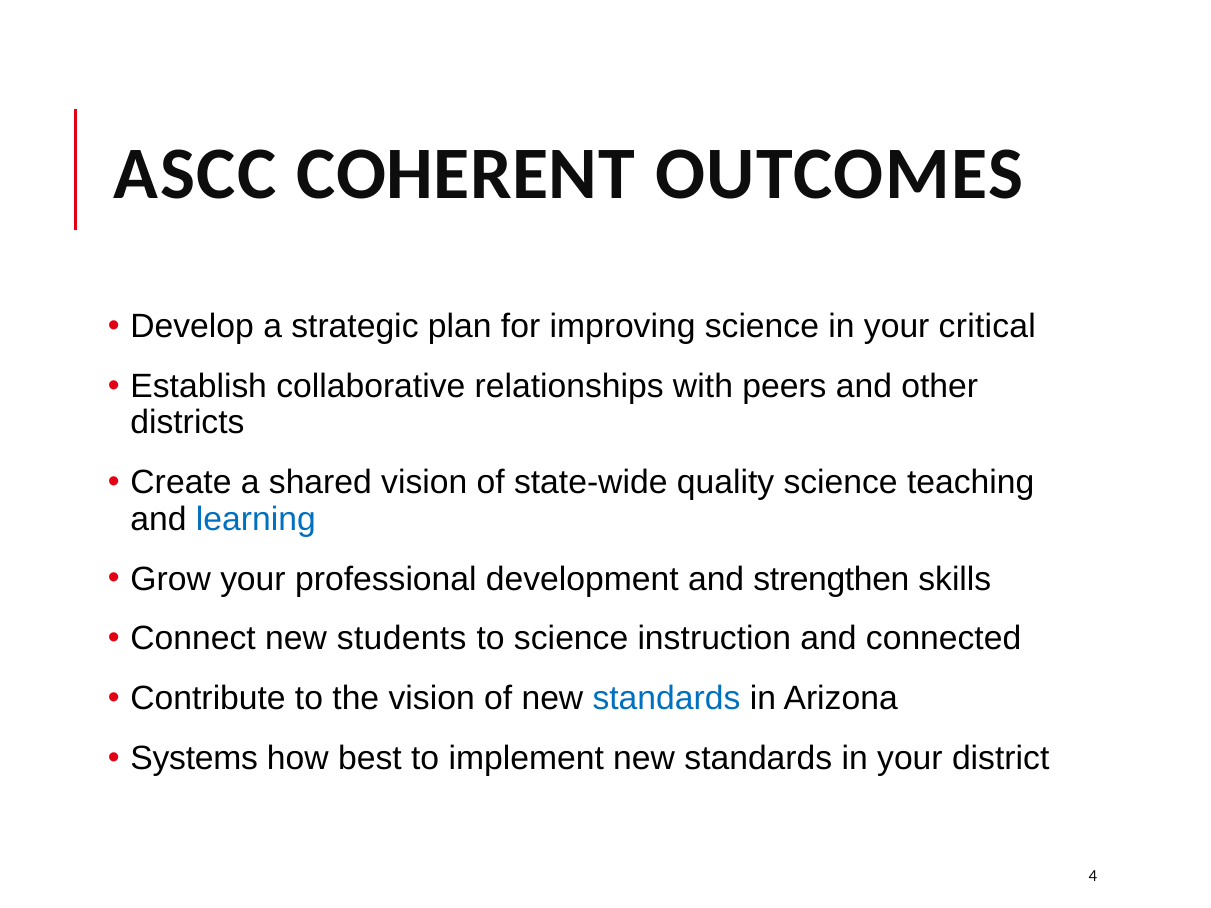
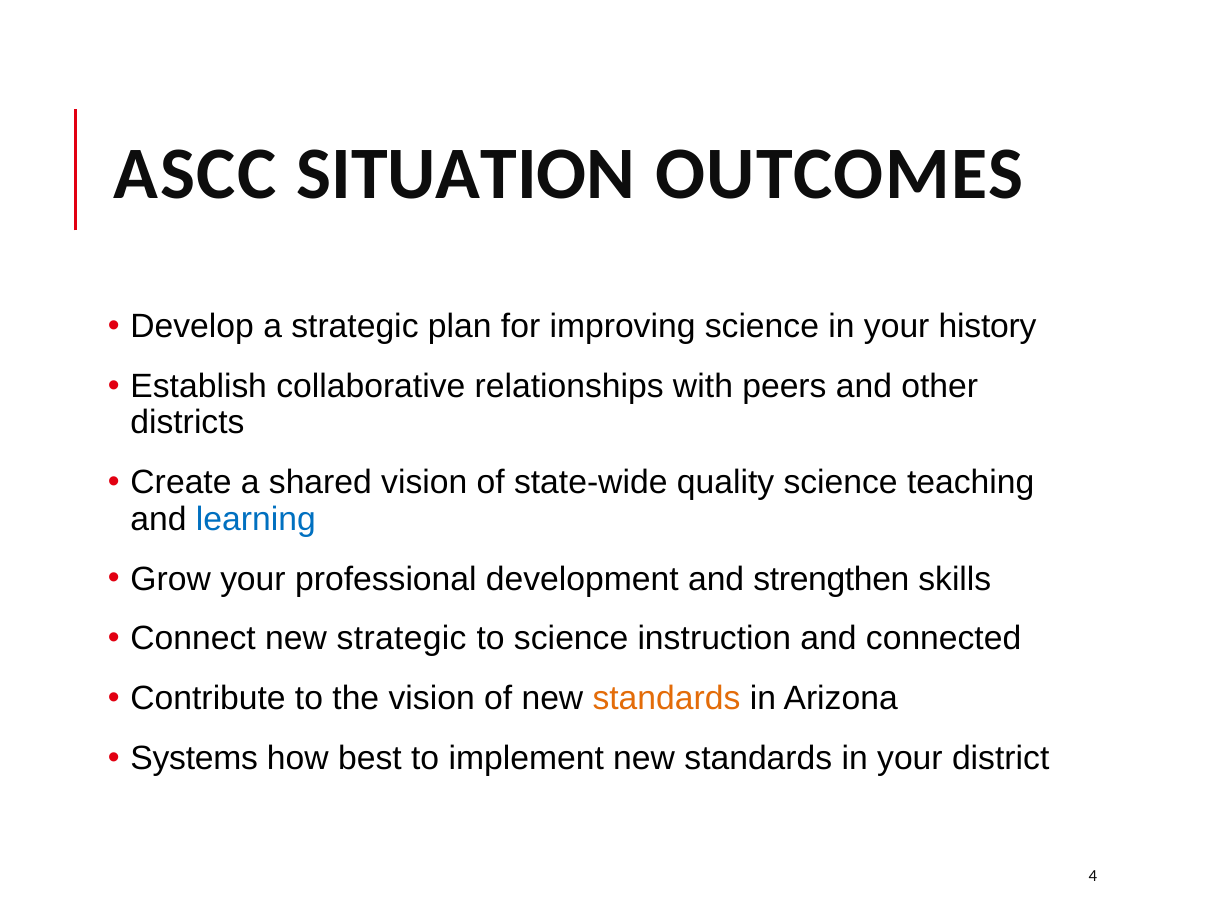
COHERENT: COHERENT -> SITUATION (466, 174)
critical: critical -> history (988, 327)
new students: students -> strategic (402, 639)
standards colour: blue -> orange (666, 699)
